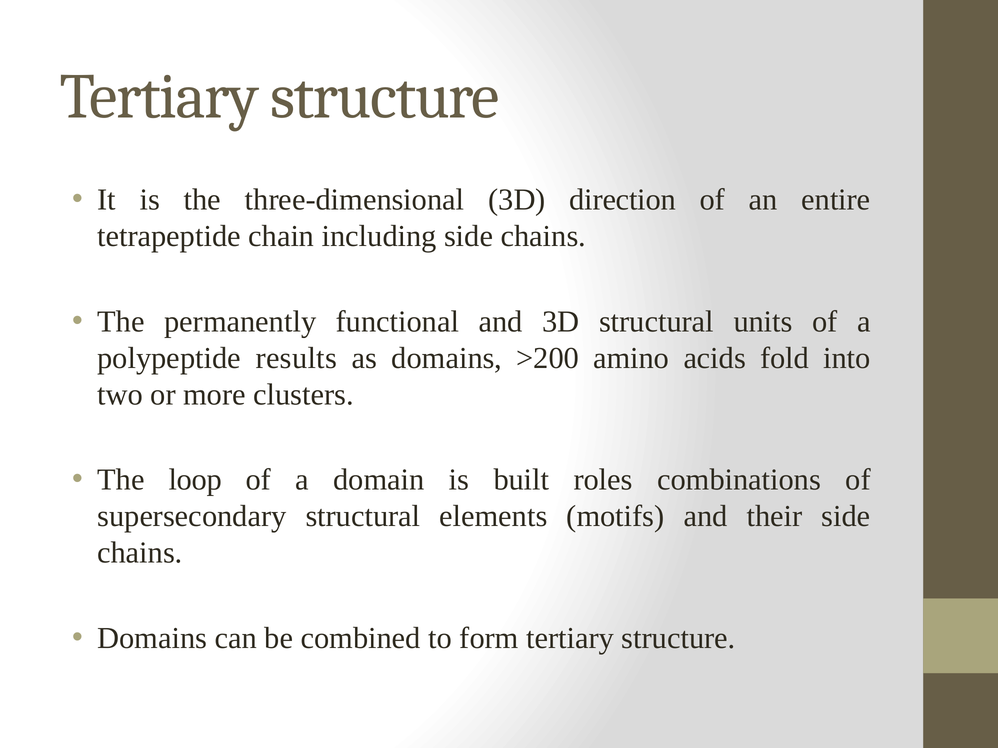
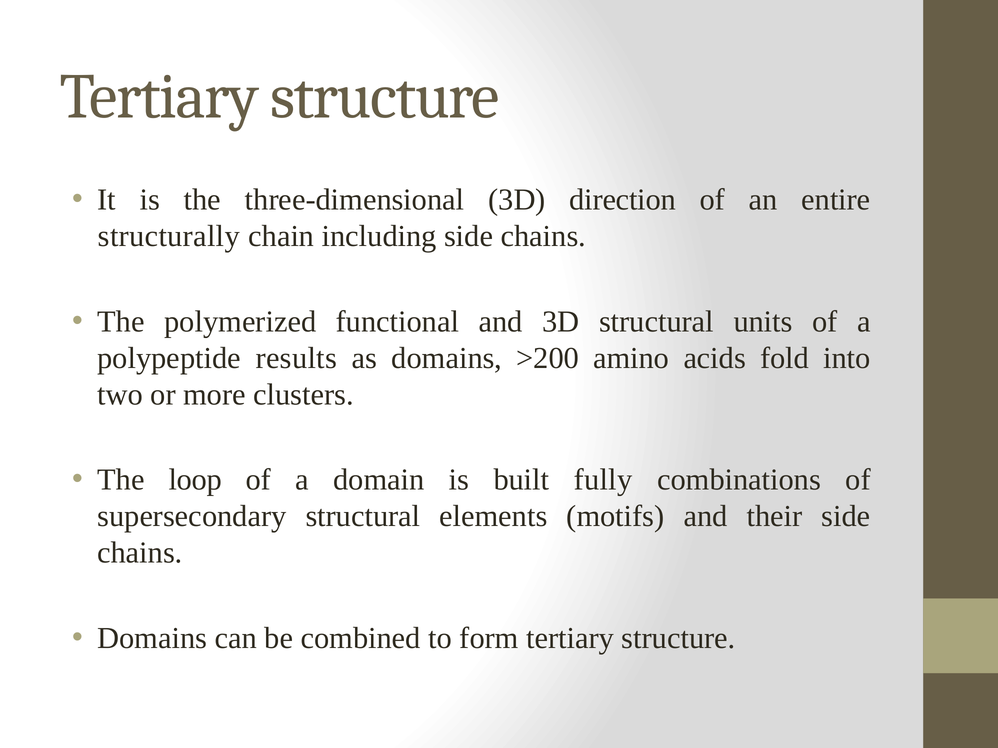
tetrapeptide: tetrapeptide -> structurally (169, 237)
permanently: permanently -> polymerized (240, 322)
roles: roles -> fully (603, 480)
